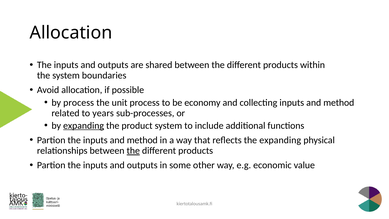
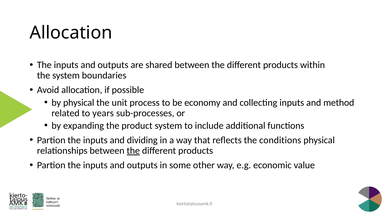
by process: process -> physical (79, 102)
expanding underline: present -> none (84, 125)
the inputs and method: method -> dividing (142, 140)
the expanding: expanding -> conditions (280, 140)
